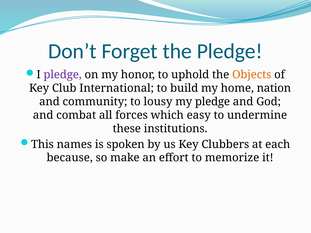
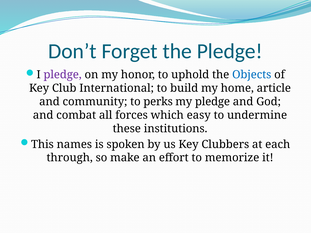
Objects colour: orange -> blue (252, 75)
nation: nation -> article (274, 88)
lousy: lousy -> perks (158, 102)
because: because -> through (70, 158)
